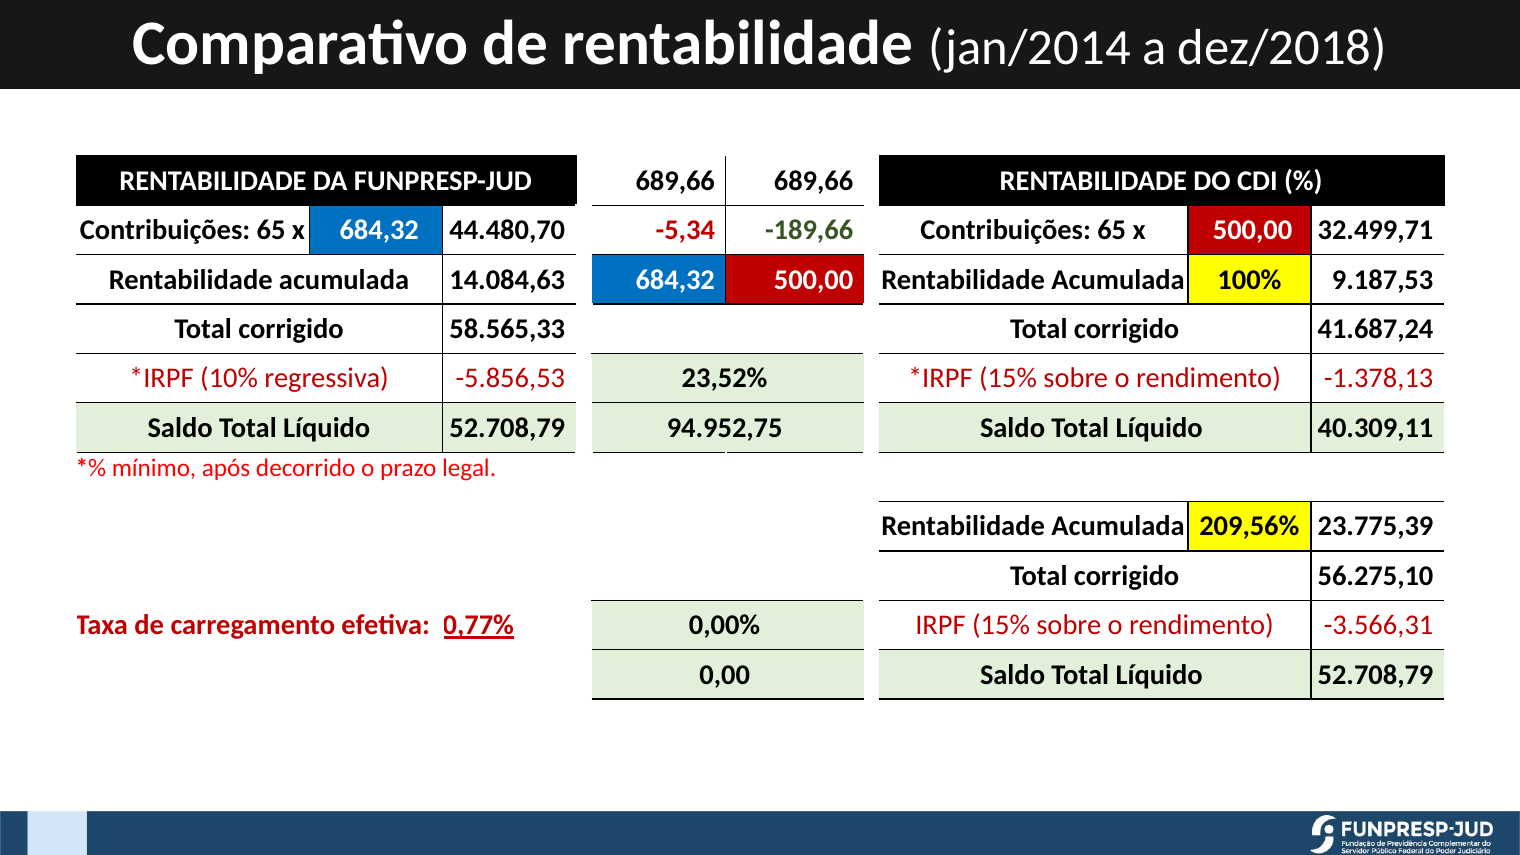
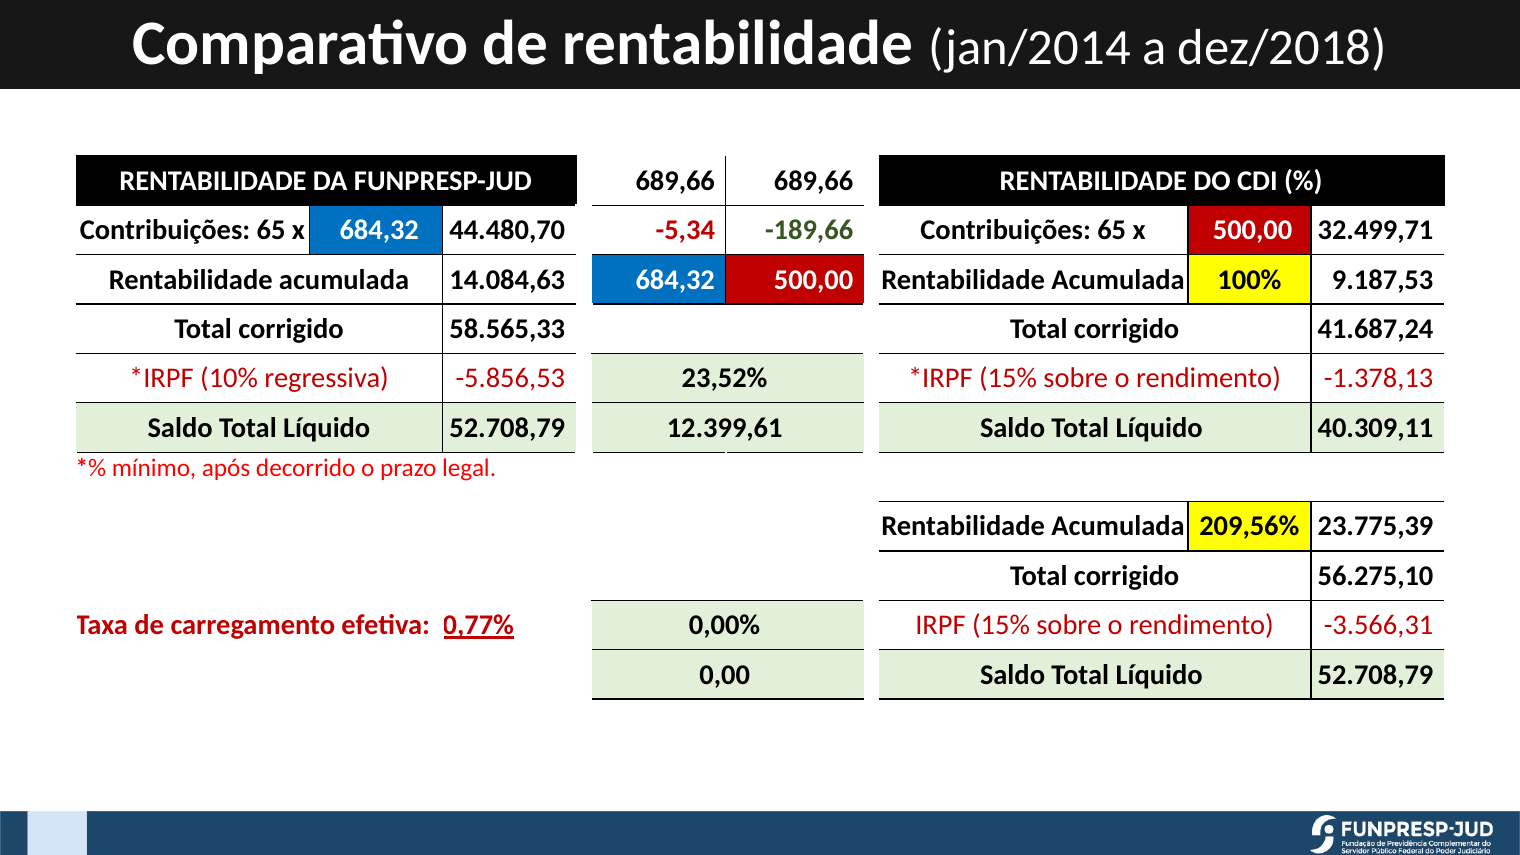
94.952,75: 94.952,75 -> 12.399,61 (725, 428)
